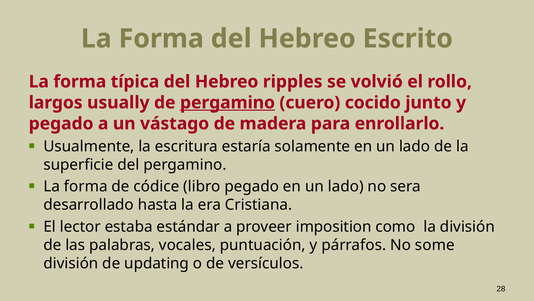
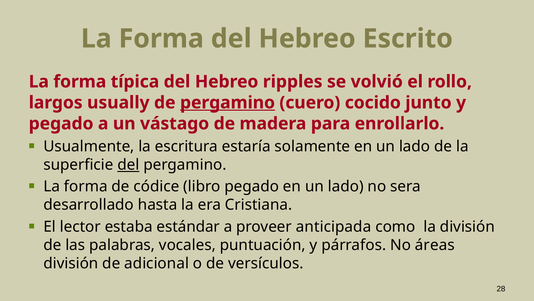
del underline: none -> present (128, 165)
imposition: imposition -> anticipada (334, 226)
some: some -> áreas (435, 244)
updating: updating -> adicional (157, 263)
